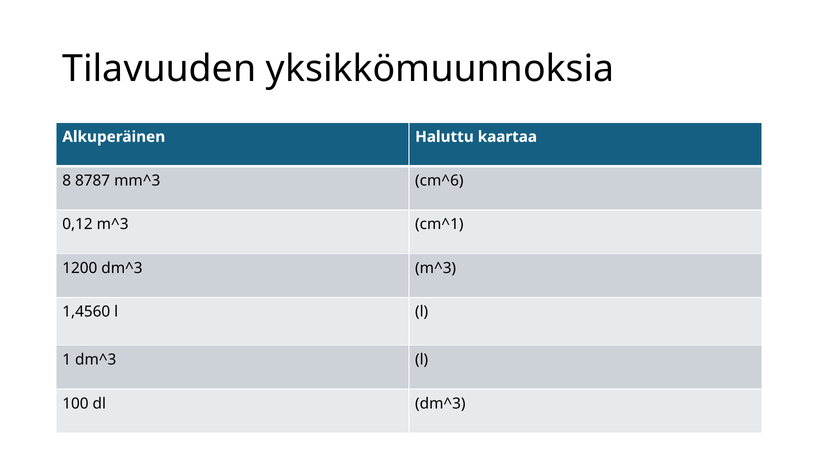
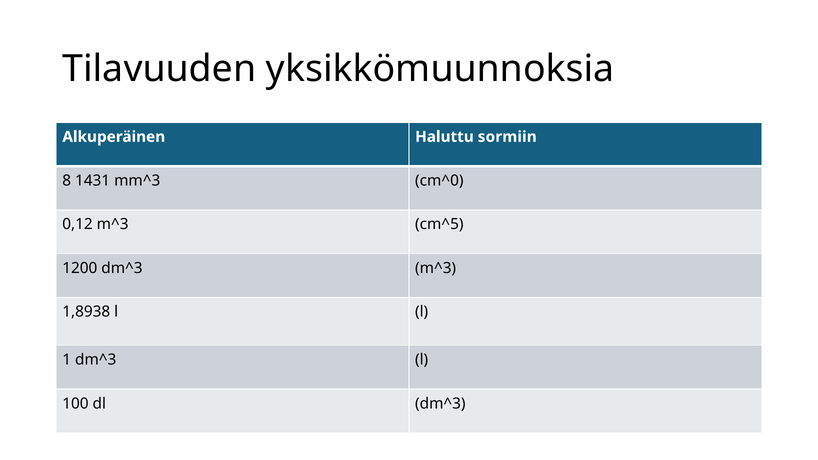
kaartaa: kaartaa -> sormiin (507, 137)
8787: 8787 -> 1431 (93, 181)
cm^6: cm^6 -> cm^0 (439, 181)
cm^1: cm^1 -> cm^5 (439, 224)
1,4560: 1,4560 -> 1,8938 (86, 312)
